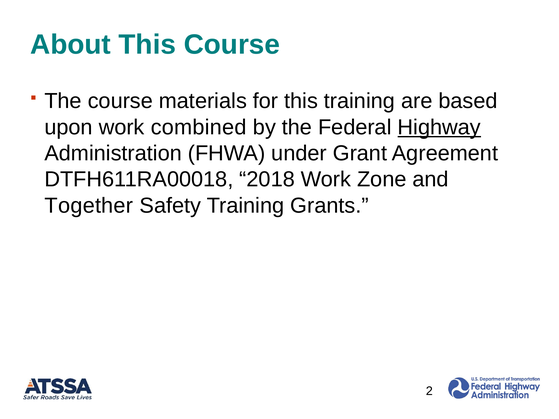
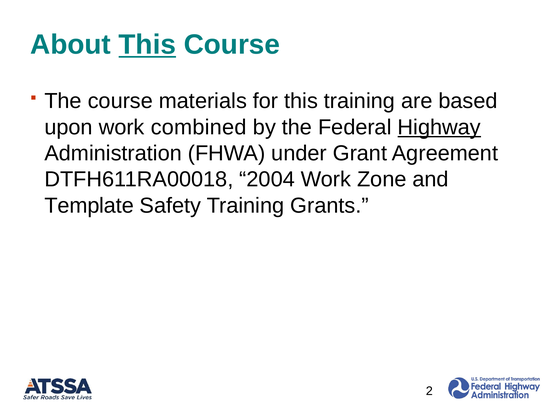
This underline: none -> present (147, 45)
2018: 2018 -> 2004 (267, 180)
Together: Together -> Template (89, 206)
